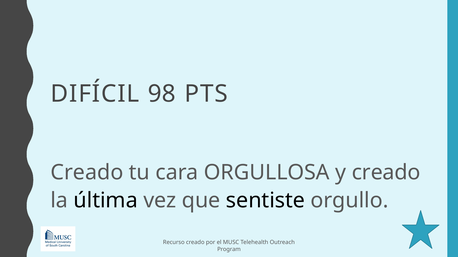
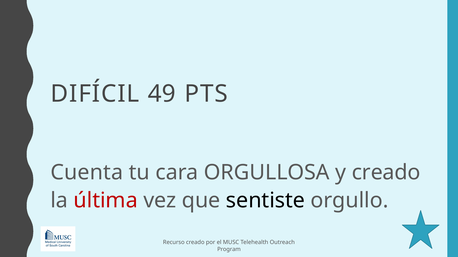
98: 98 -> 49 (162, 94)
Creado: Creado -> Cuenta (87, 173)
última colour: black -> red (106, 201)
